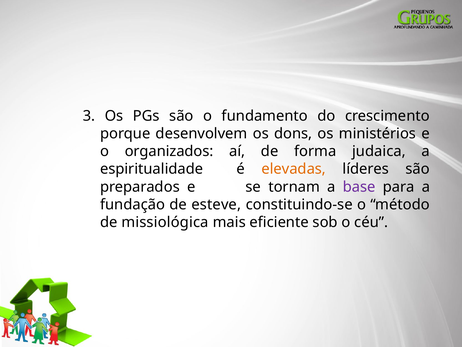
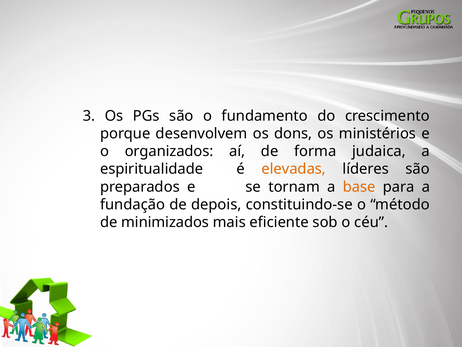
base colour: purple -> orange (359, 187)
esteve: esteve -> depois (216, 204)
missiológica: missiológica -> minimizados (165, 222)
